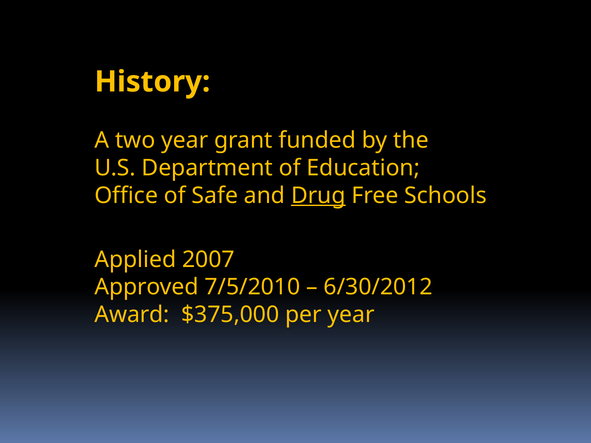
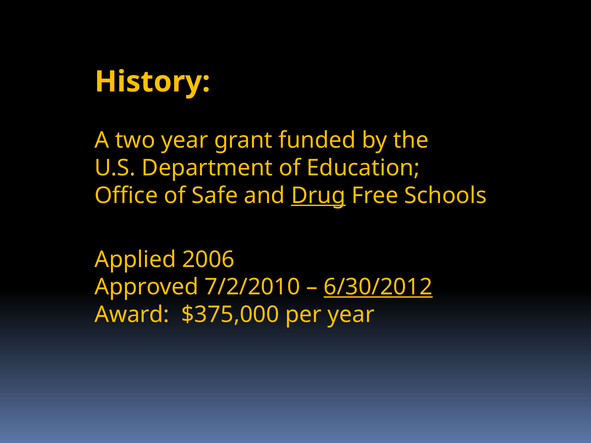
2007: 2007 -> 2006 (208, 260)
7/5/2010: 7/5/2010 -> 7/2/2010 (252, 287)
6/30/2012 underline: none -> present (378, 287)
